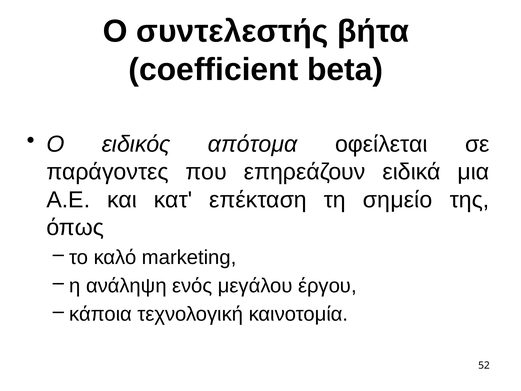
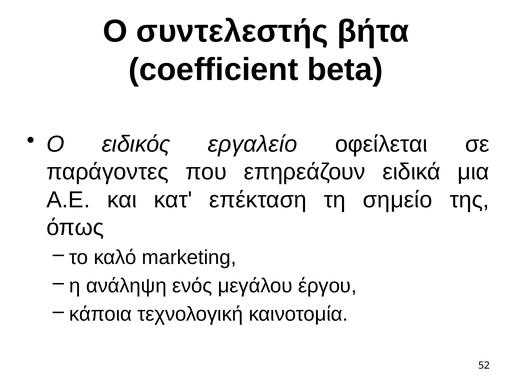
απότομα: απότομα -> εργαλείο (253, 144)
